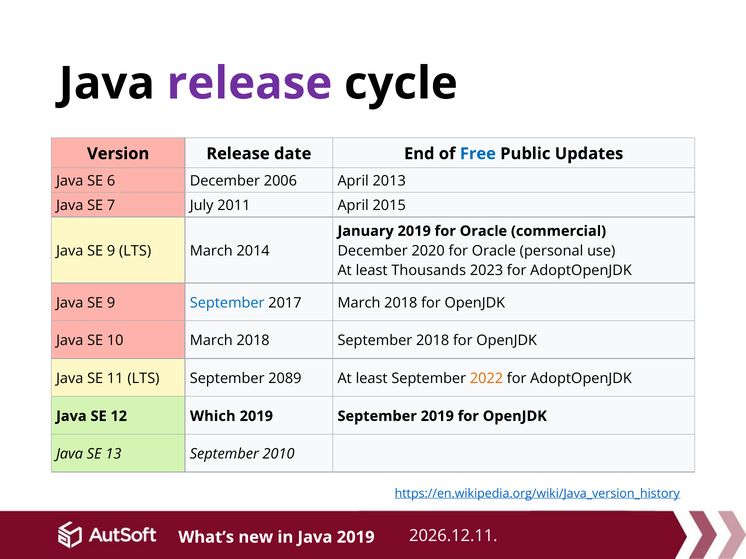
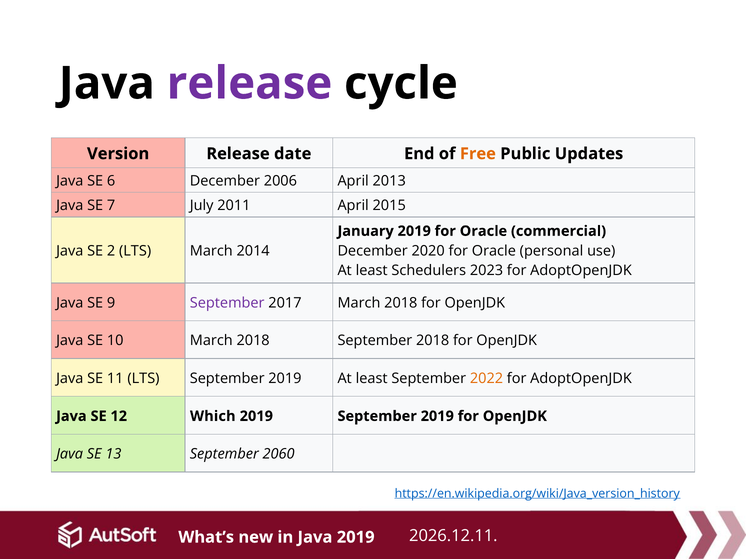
Free colour: blue -> orange (478, 154)
9: 9 -> 2 (111, 251)
Thousands: Thousands -> Schedulers (429, 271)
September colour: blue -> purple (227, 303)
LTS September 2089: 2089 -> 2019 (285, 379)
2010: 2010 -> 2060 (279, 454)
